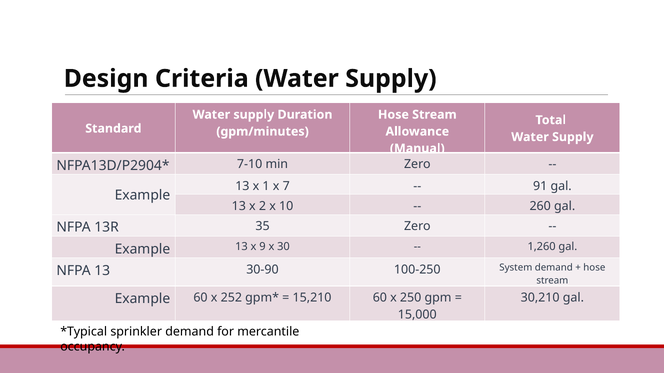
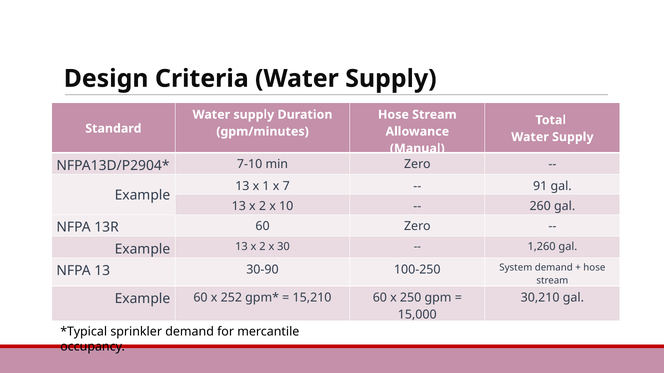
13R 35: 35 -> 60 (263, 227)
Example 13 x 9: 9 -> 2 (262, 247)
